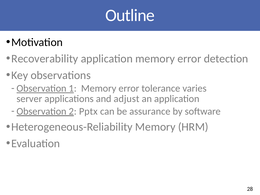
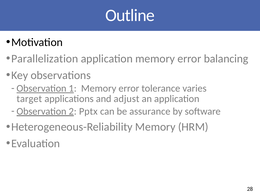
Recoverability: Recoverability -> Parallelization (45, 59)
detection: detection -> balancing (226, 59)
server: server -> target (29, 99)
